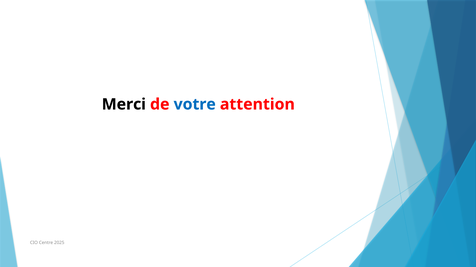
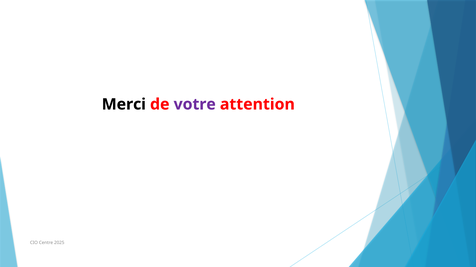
votre colour: blue -> purple (195, 105)
